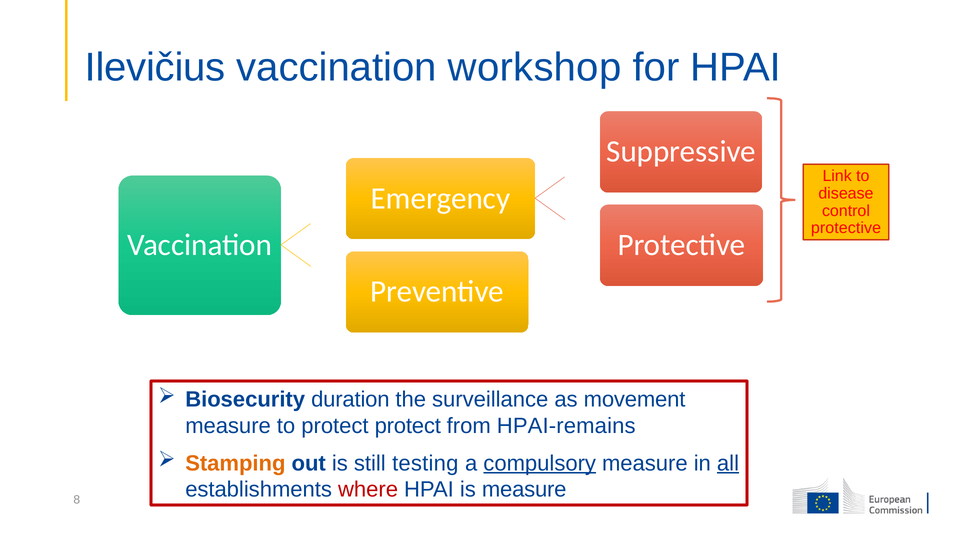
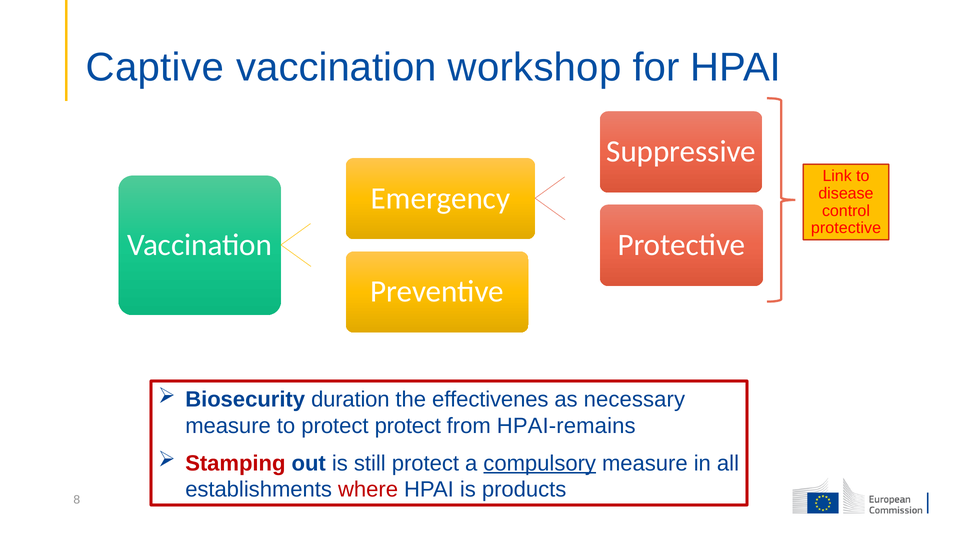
Ilevičius: Ilevičius -> Captive (155, 67)
surveillance: surveillance -> effectivenes (490, 399)
movement: movement -> necessary (634, 399)
Stamping colour: orange -> red (235, 463)
still testing: testing -> protect (425, 463)
all underline: present -> none (728, 463)
is measure: measure -> products (524, 489)
